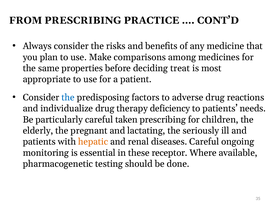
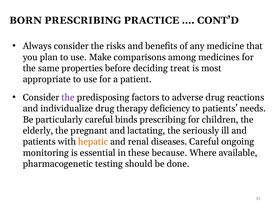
FROM: FROM -> BORN (25, 20)
the colour: blue -> purple (68, 97)
taken: taken -> binds (126, 119)
receptor: receptor -> because (169, 153)
